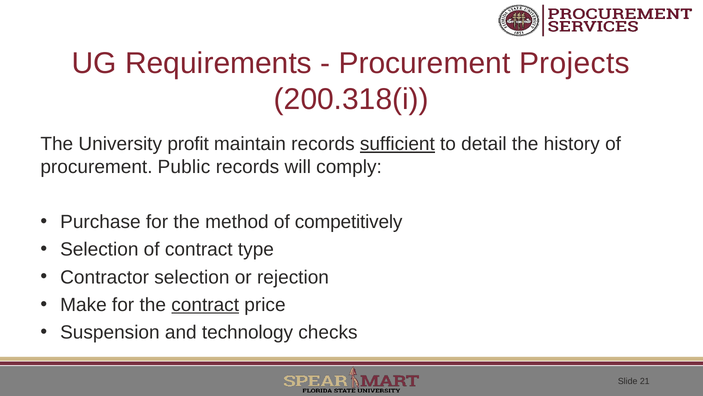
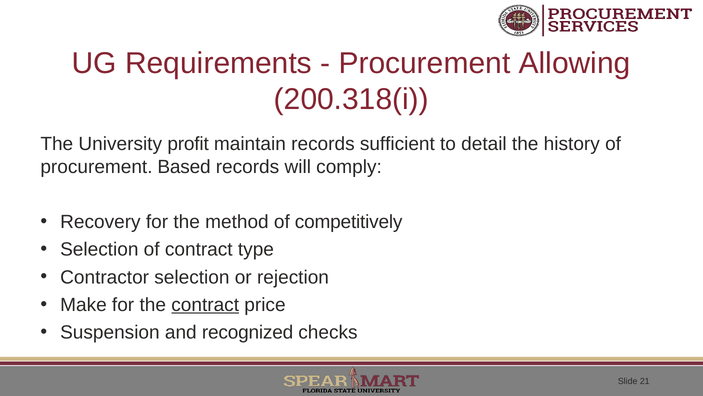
Projects: Projects -> Allowing (575, 63)
sufficient underline: present -> none (397, 144)
Public: Public -> Based (184, 167)
Purchase: Purchase -> Recovery (100, 222)
technology: technology -> recognized (248, 332)
